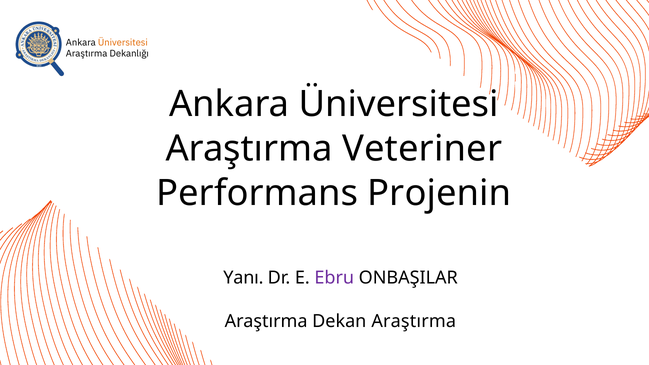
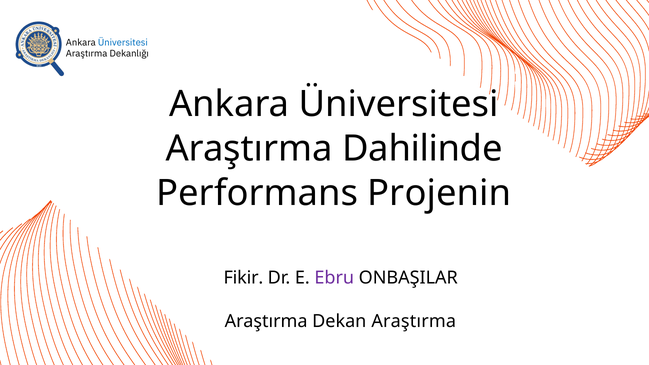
Üniversitesi colour: orange -> blue (123, 42)
Veteriner: Veteriner -> Dahilinde (422, 149)
Yanı: Yanı -> Fikir (243, 278)
